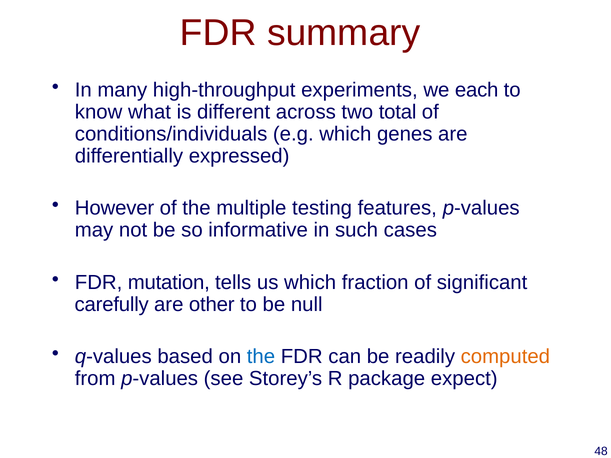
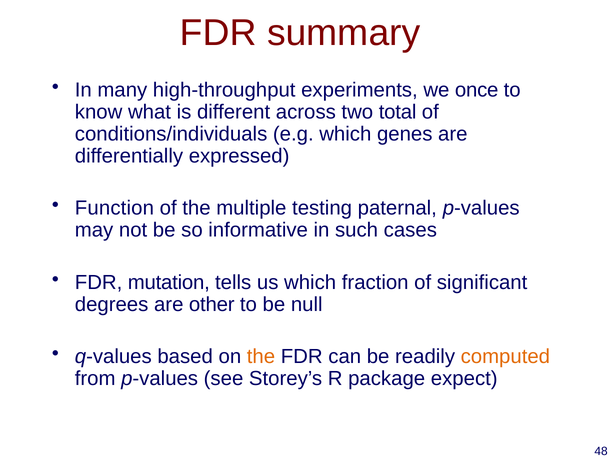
each: each -> once (477, 90)
However: However -> Function (114, 208)
features: features -> paternal (397, 208)
carefully: carefully -> degrees (112, 304)
the colour: blue -> orange (261, 357)
